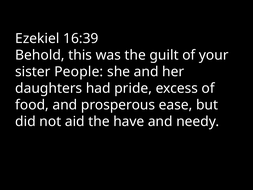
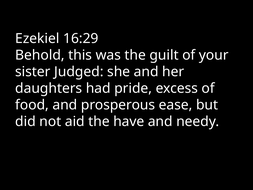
16:39: 16:39 -> 16:29 (81, 38)
People: People -> Judged (79, 72)
